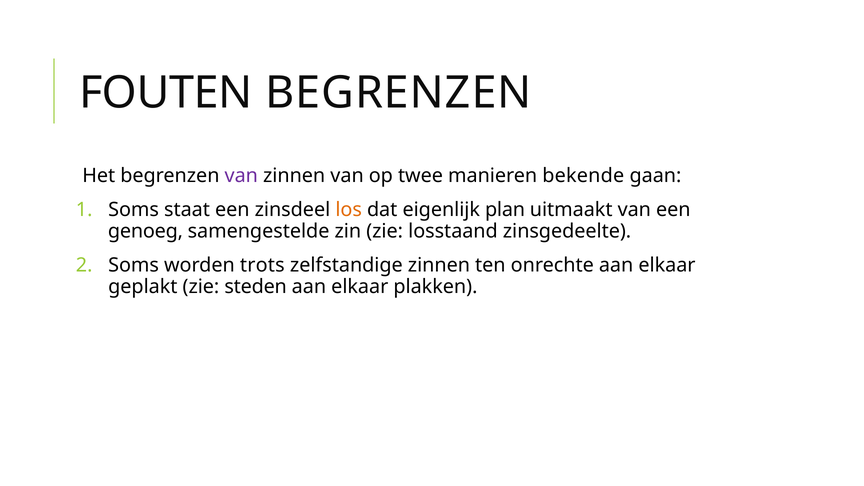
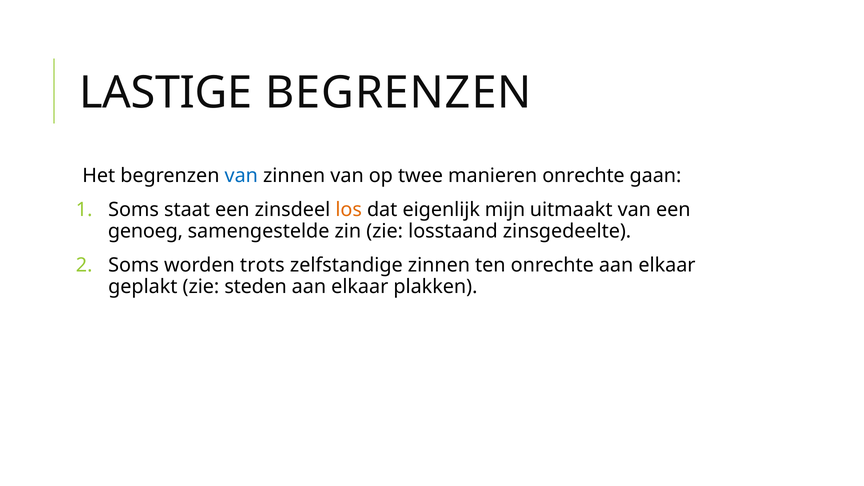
FOUTEN: FOUTEN -> LASTIGE (166, 93)
van colour: purple -> blue (241, 176)
manieren bekende: bekende -> onrechte (583, 176)
plan: plan -> mijn (505, 210)
